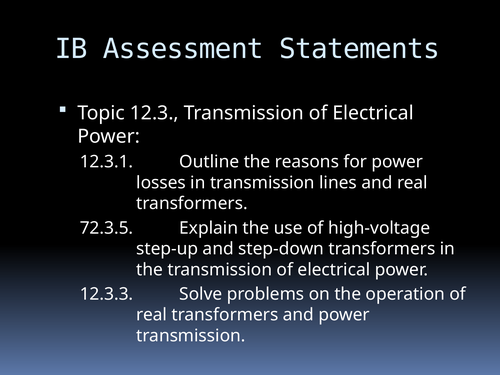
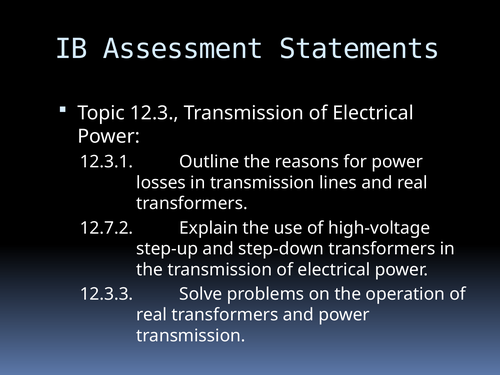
72.3.5: 72.3.5 -> 12.7.2 (107, 228)
